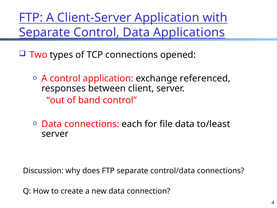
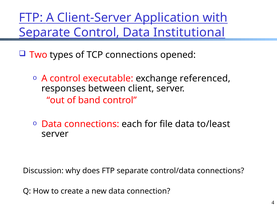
Applications: Applications -> Institutional (189, 32)
control application: application -> executable (108, 78)
